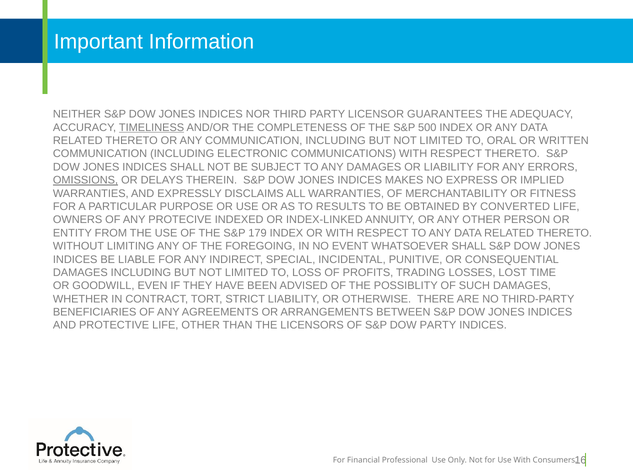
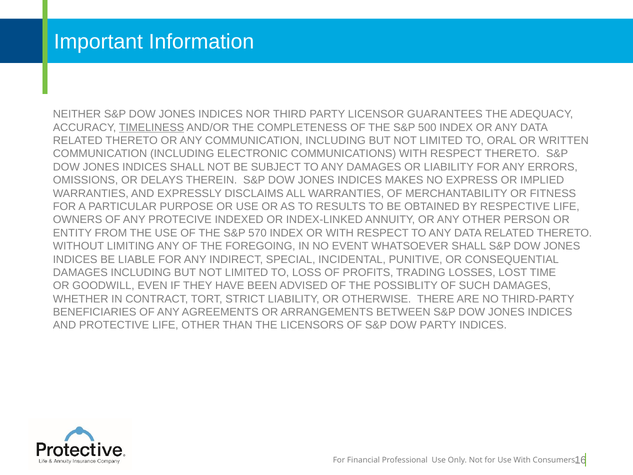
OMISSIONS underline: present -> none (86, 180)
CONVERTED: CONVERTED -> RESPECTIVE (515, 207)
179: 179 -> 570 (257, 233)
